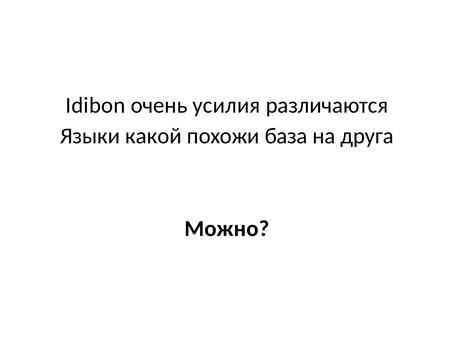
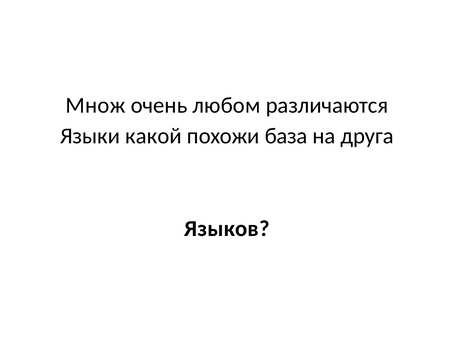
Idibon: Idibon -> Множ (95, 105)
усилия: усилия -> любом (226, 105)
Можно: Можно -> Языков (227, 228)
